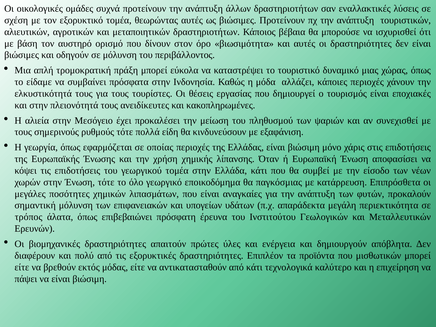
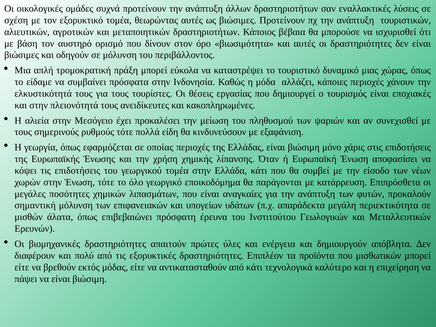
παγκόσμιας: παγκόσμιας -> παράγονται (279, 182)
τρόπος: τρόπος -> μισθών (29, 217)
